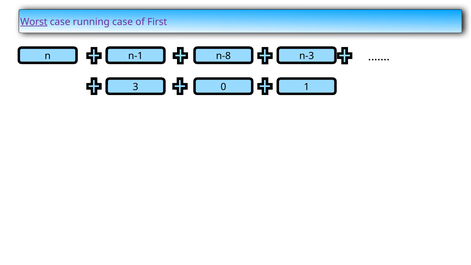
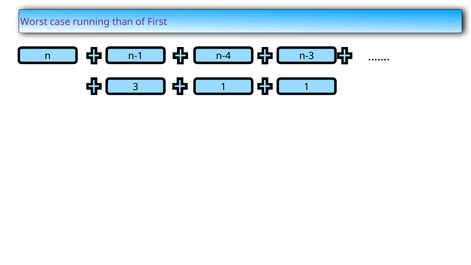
Worst underline: present -> none (34, 22)
running case: case -> than (123, 22)
n-8: n-8 -> n-4 (223, 56)
3 0: 0 -> 1 (223, 87)
